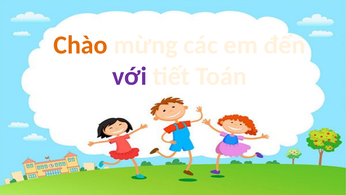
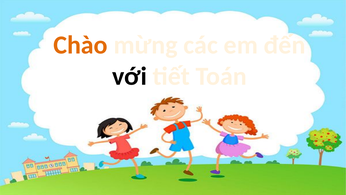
với colour: purple -> black (129, 76)
